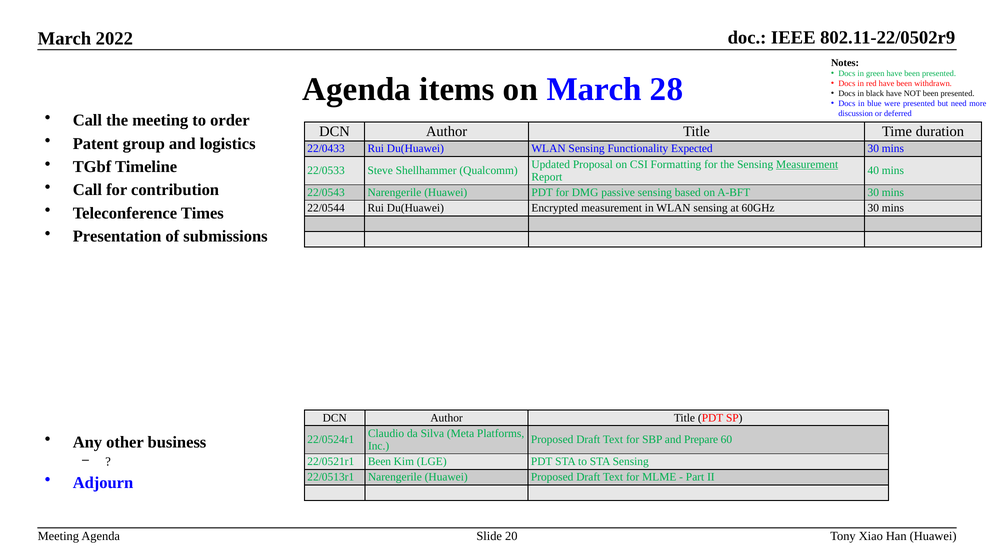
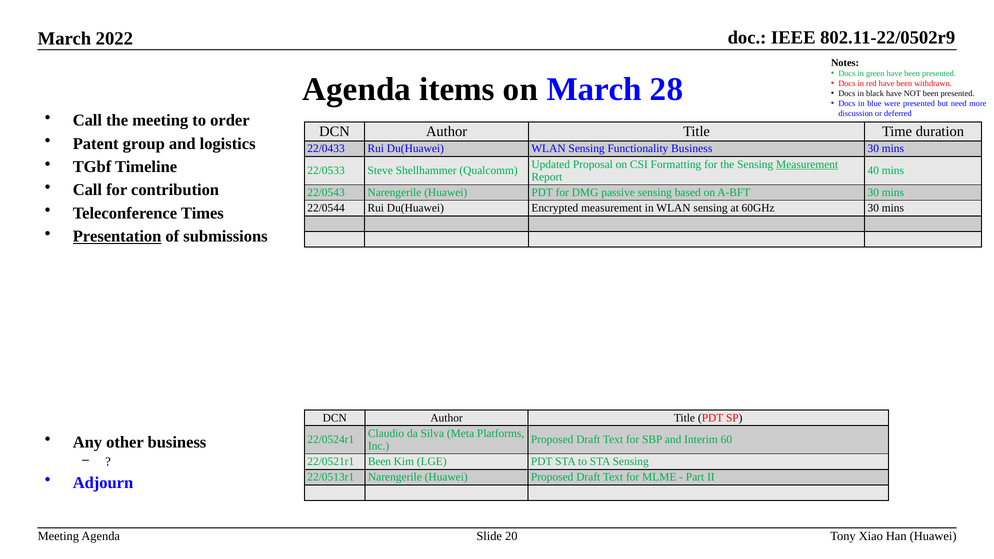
Functionality Expected: Expected -> Business (692, 149)
Presentation underline: none -> present (117, 236)
Prepare: Prepare -> Interim (701, 440)
